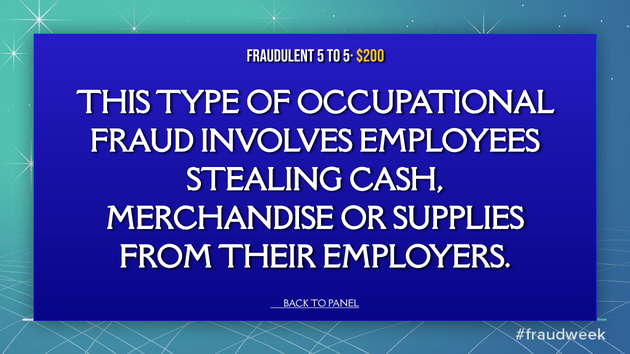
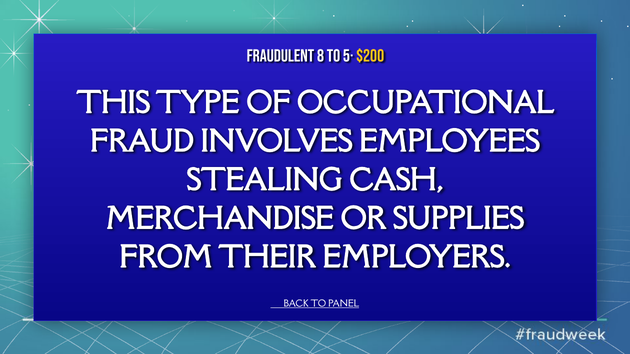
5: 5 -> 8 (321, 56)
